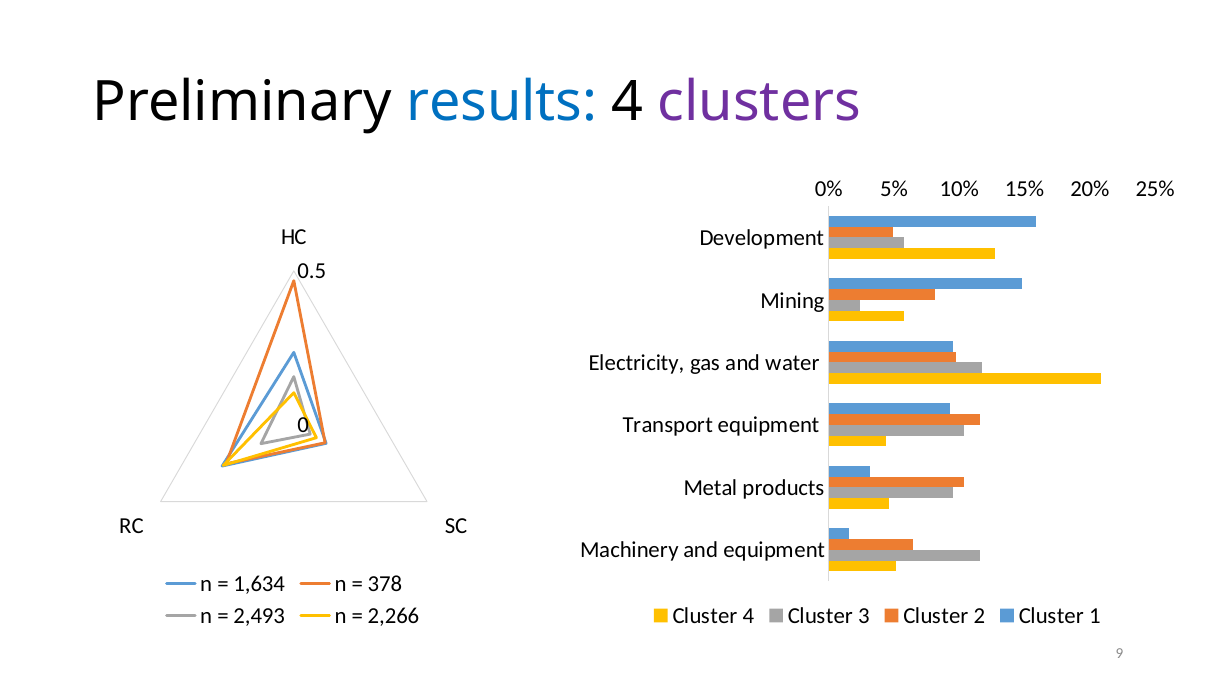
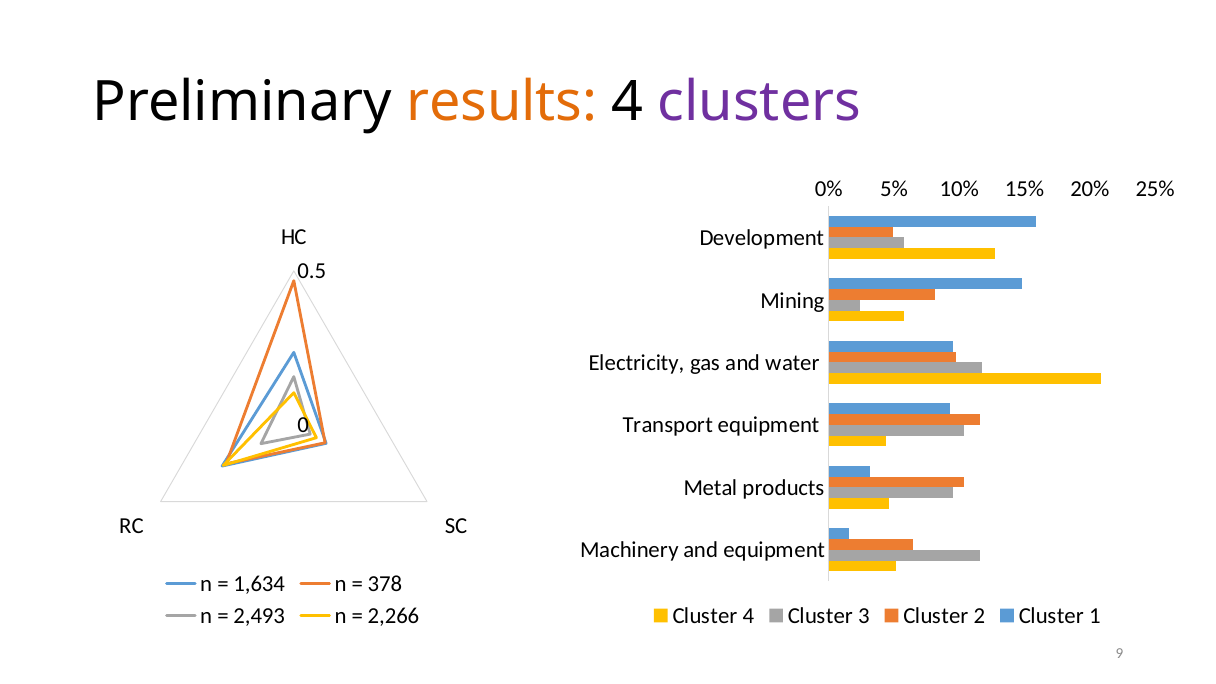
results colour: blue -> orange (502, 102)
